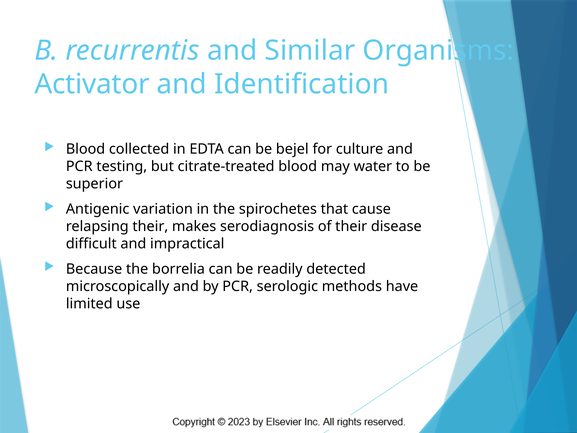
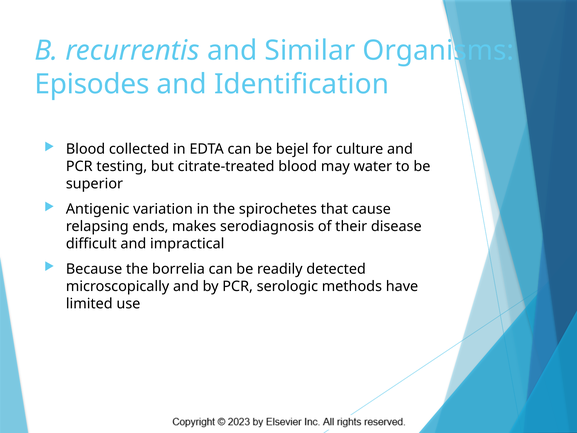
Activator: Activator -> Episodes (92, 84)
relapsing their: their -> ends (150, 226)
